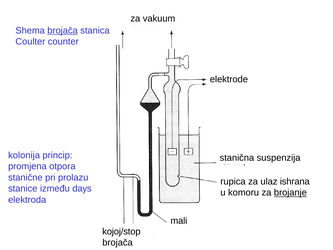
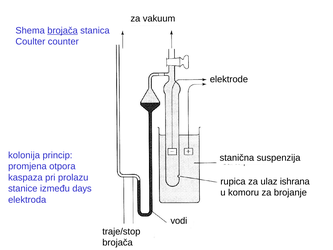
stanične: stanične -> kaspaza (25, 177)
brojanje underline: present -> none (290, 192)
mali: mali -> vodi (179, 221)
kojoj/stop: kojoj/stop -> traje/stop (121, 231)
